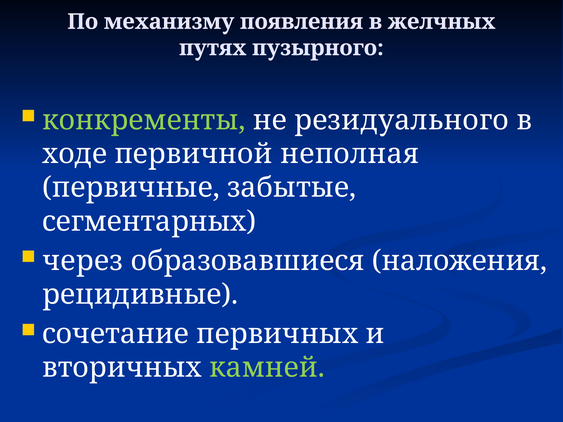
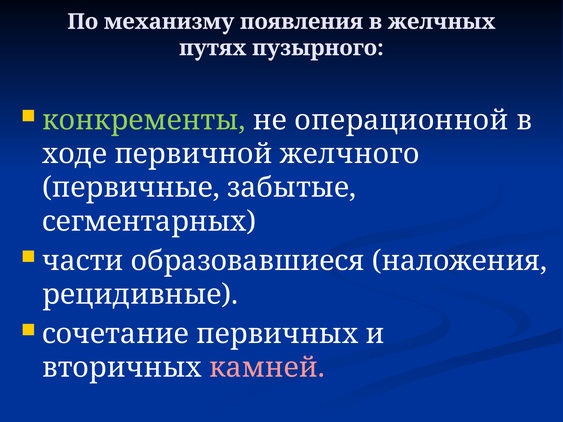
резидуального: резидуального -> операционной (402, 120)
неполная: неполная -> желчного (350, 154)
через: через -> части (83, 261)
камней colour: light green -> pink (267, 368)
